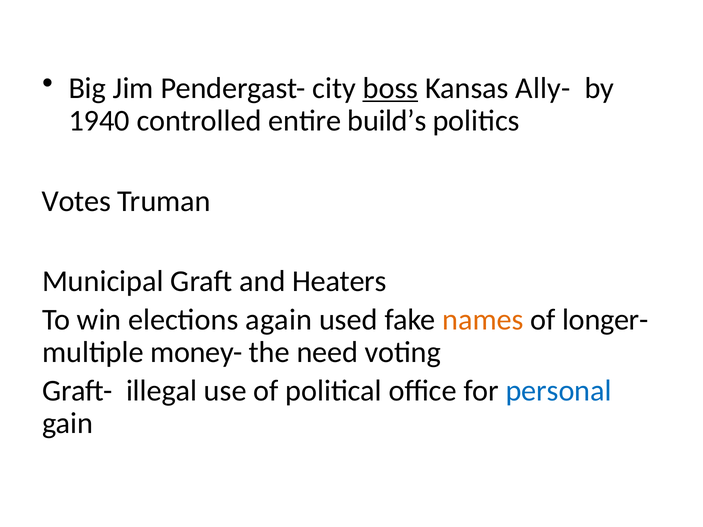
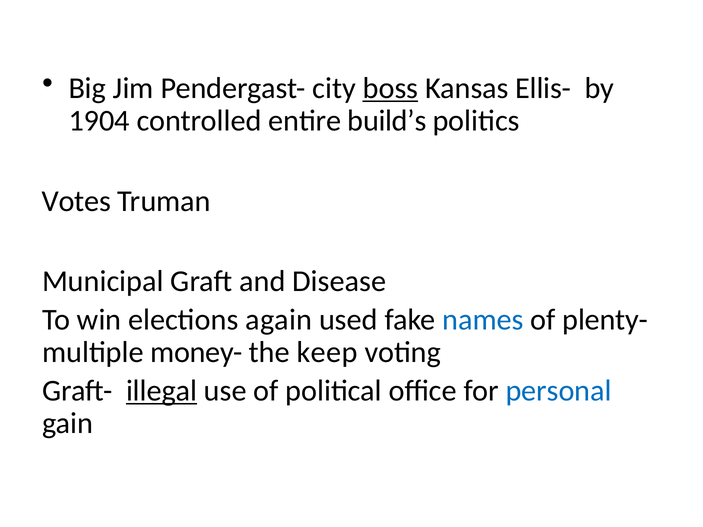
Ally-: Ally- -> Ellis- (543, 88)
1940: 1940 -> 1904 (99, 121)
Heaters: Heaters -> Disease (339, 282)
names colour: orange -> blue (483, 320)
longer-: longer- -> plenty- (605, 320)
need: need -> keep (327, 353)
illegal underline: none -> present (162, 391)
